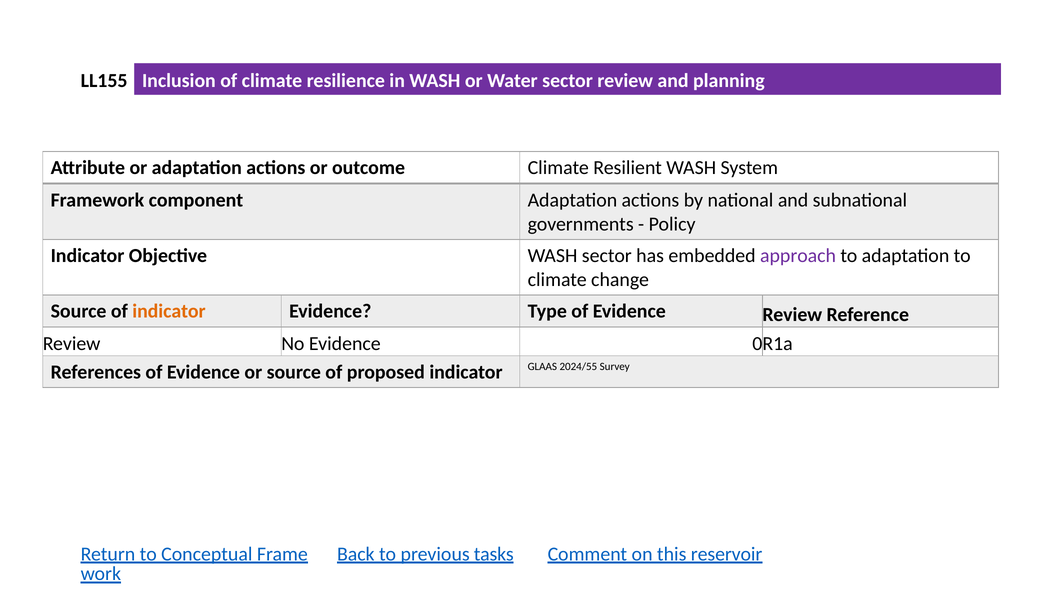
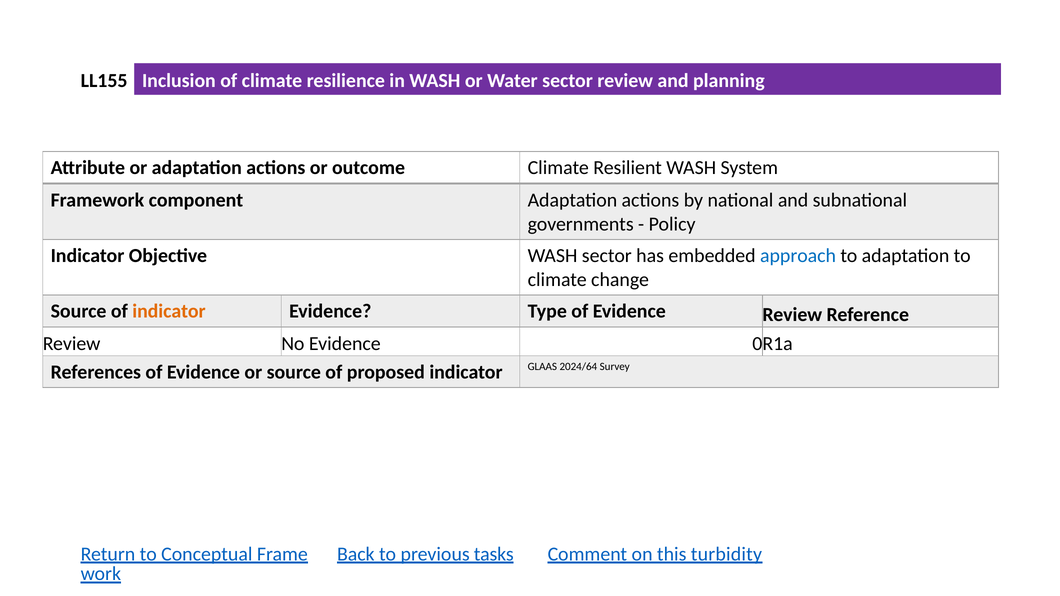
approach colour: purple -> blue (798, 256)
2024/55: 2024/55 -> 2024/64 (578, 367)
reservoir: reservoir -> turbidity (726, 554)
